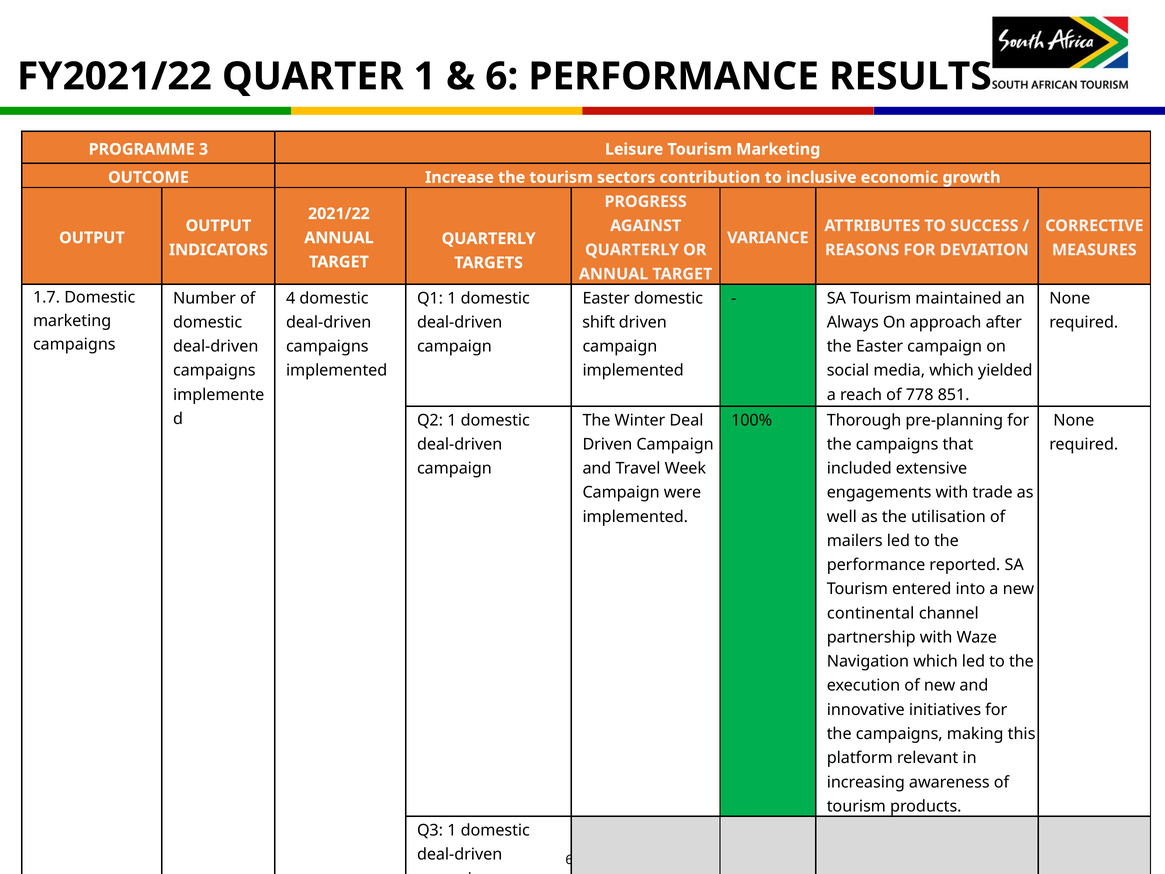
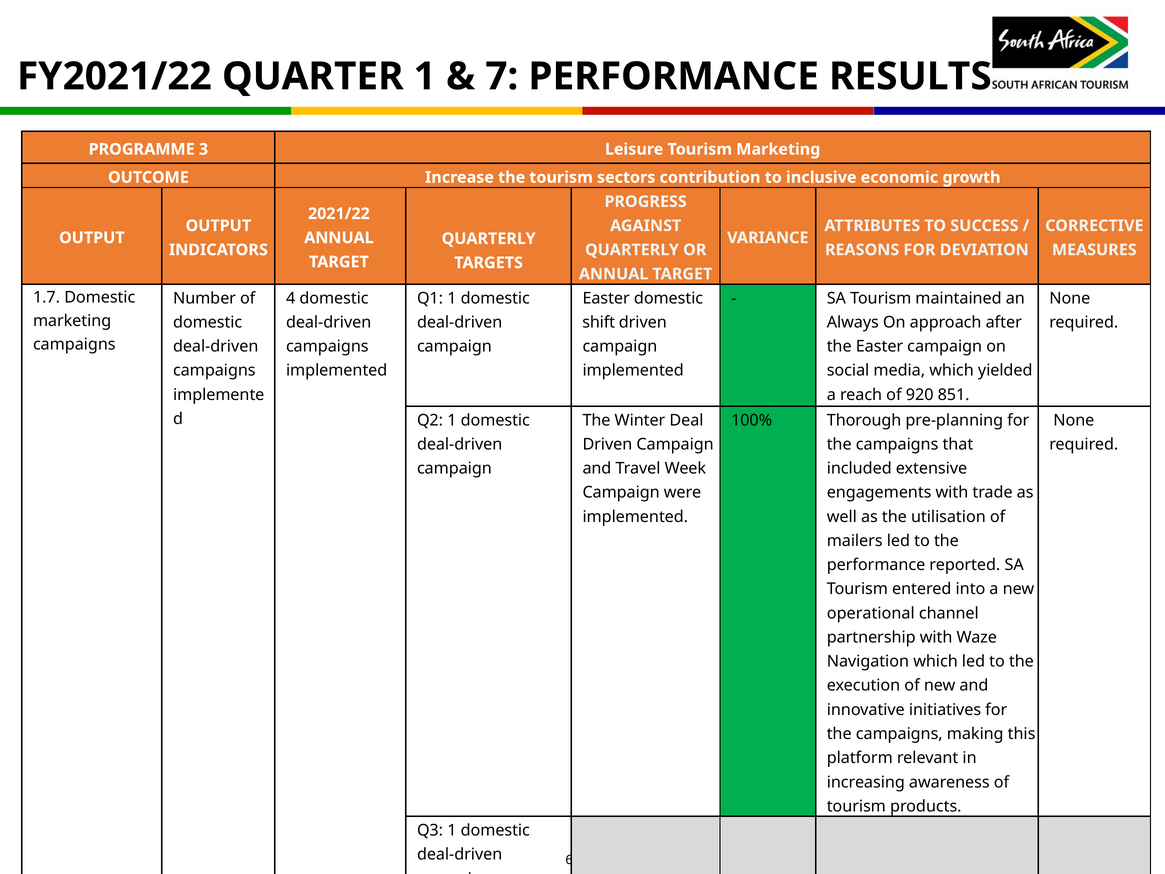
6: 6 -> 7 (502, 76)
778: 778 -> 920 (920, 395)
continental: continental -> operational (871, 613)
